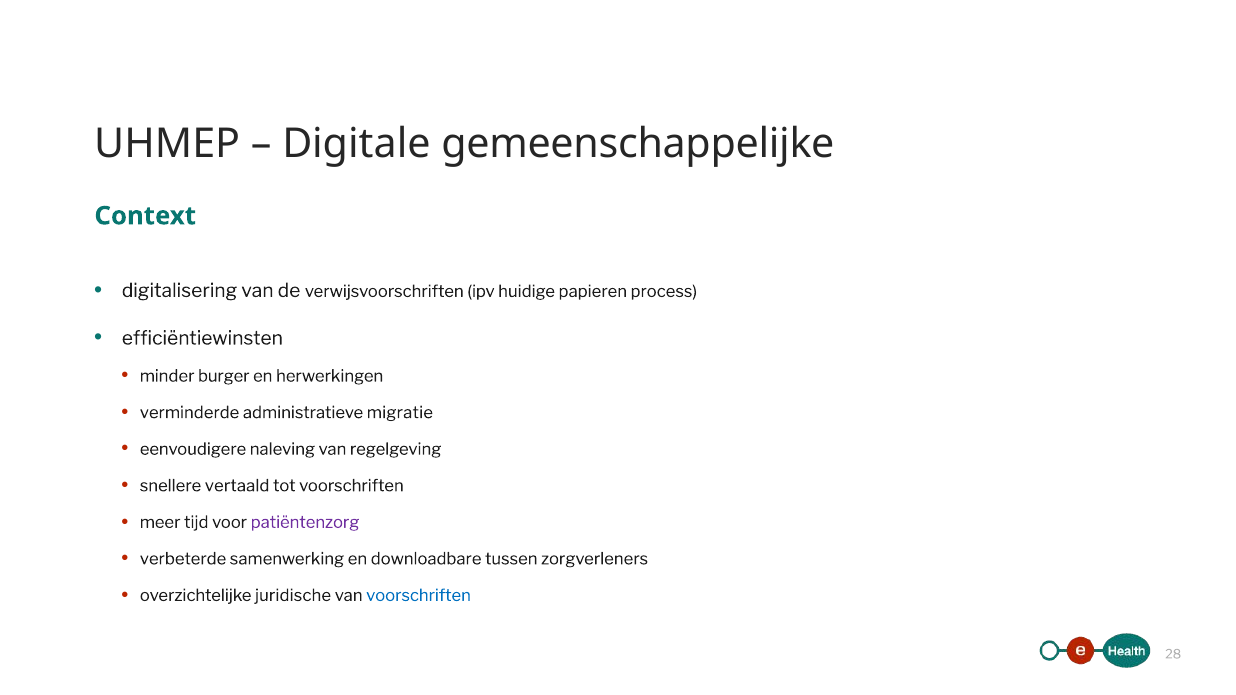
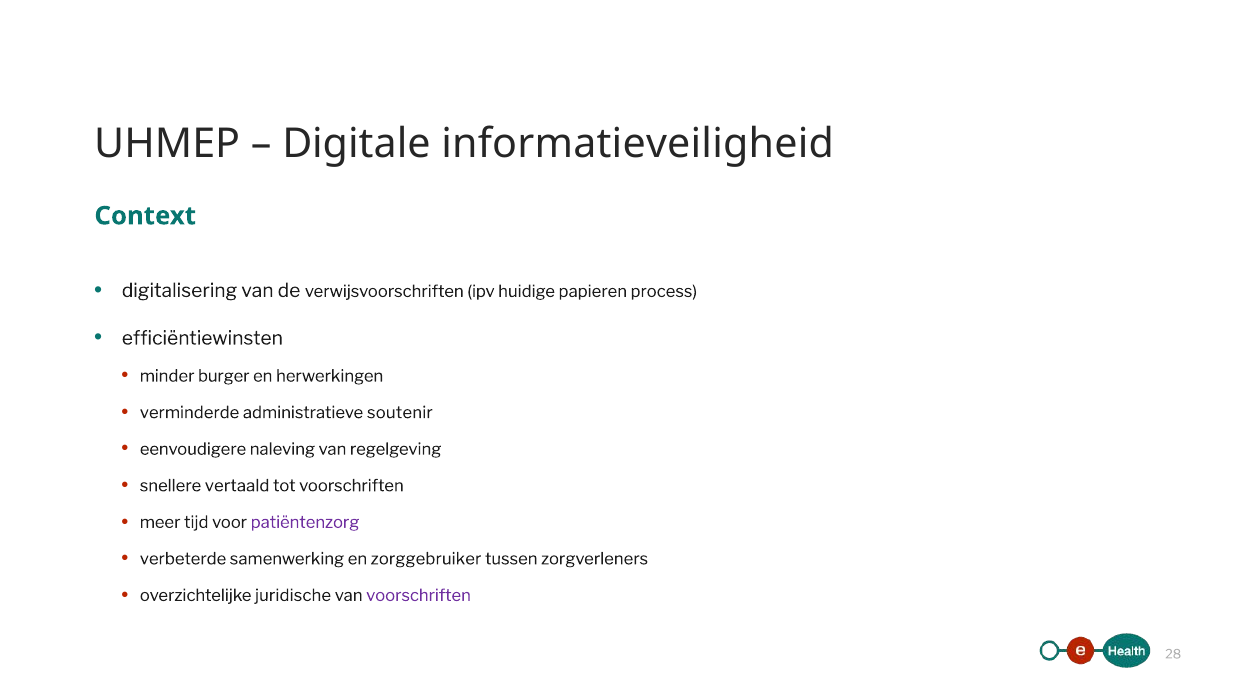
gemeenschappelijke: gemeenschappelijke -> informatieveiligheid (638, 144)
migratie: migratie -> soutenir (400, 413)
downloadbare: downloadbare -> zorggebruiker (426, 559)
voorschriften colour: blue -> purple (419, 596)
